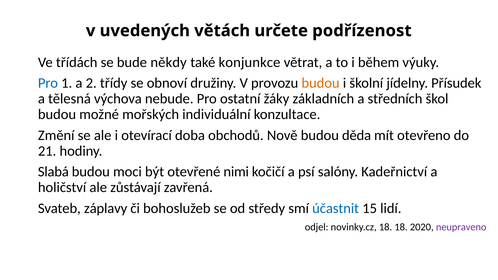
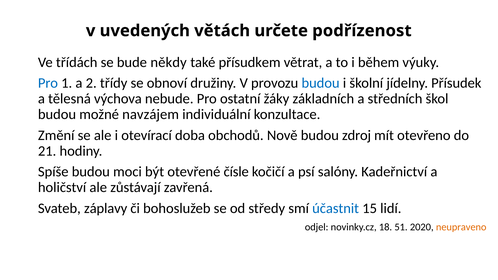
konjunkce: konjunkce -> přísudkem (250, 62)
budou colour: orange -> blue (321, 83)
mořských: mořských -> navzájem (151, 114)
děda: děda -> zdroj (357, 135)
Slabá: Slabá -> Spíše (53, 172)
nimi: nimi -> čísle (236, 172)
18 18: 18 -> 51 (401, 227)
neupraveno colour: purple -> orange (461, 227)
